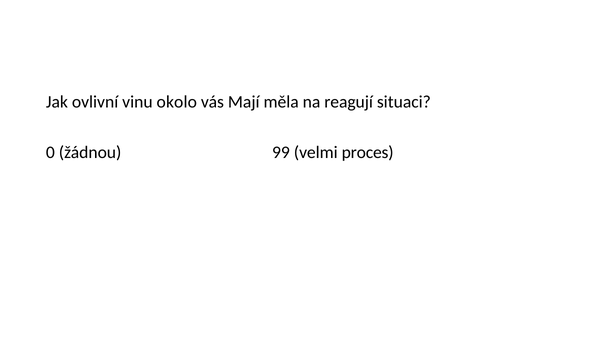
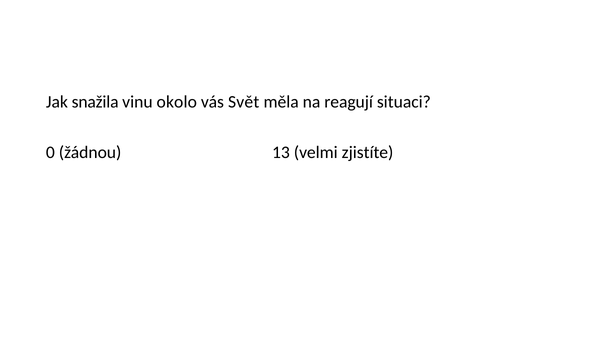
ovlivní: ovlivní -> snažila (95, 102)
Mají: Mají -> Svět (244, 102)
99: 99 -> 13 (281, 153)
proces: proces -> zjistíte (368, 153)
